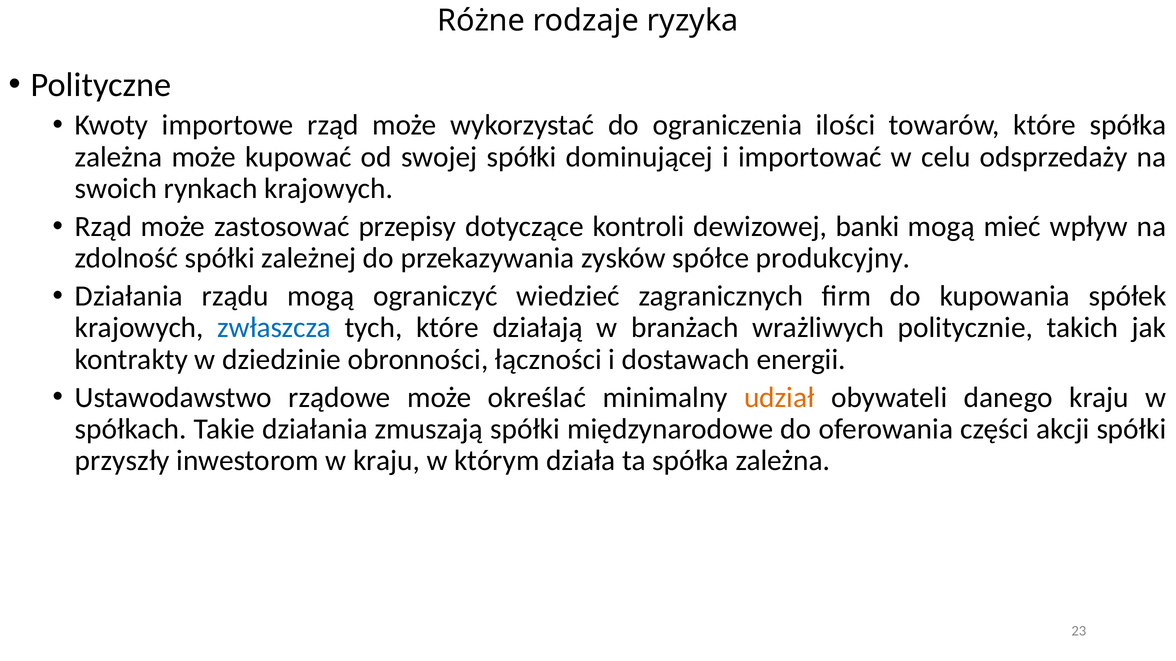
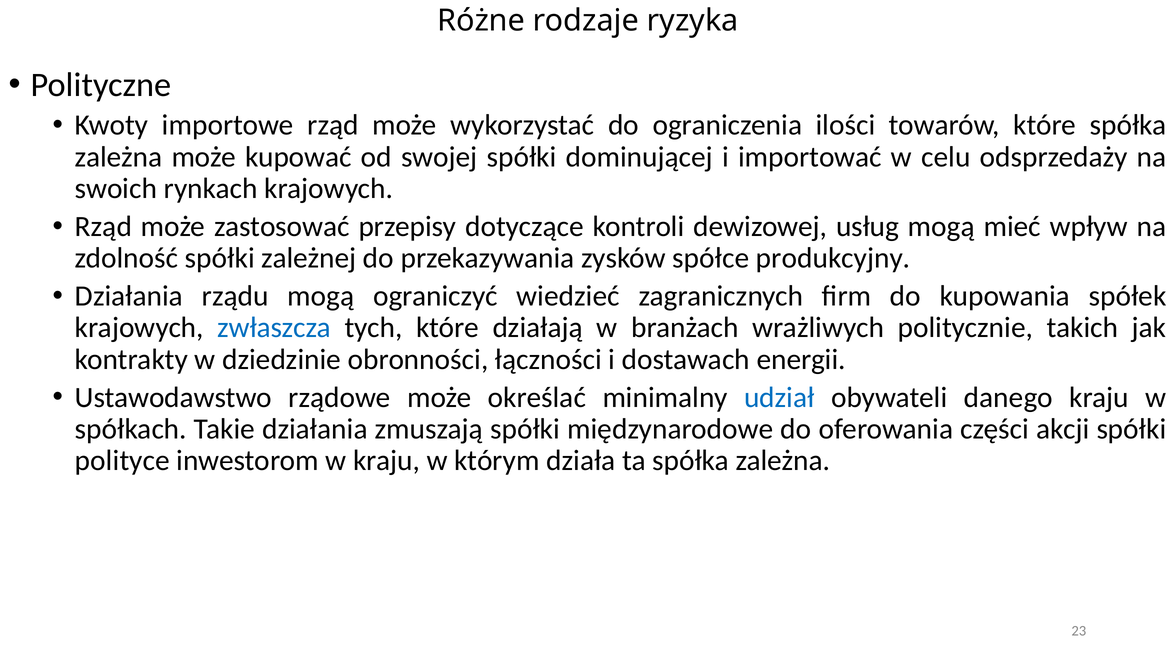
banki: banki -> usług (868, 227)
udział colour: orange -> blue (779, 398)
przyszły: przyszły -> polityce (122, 461)
